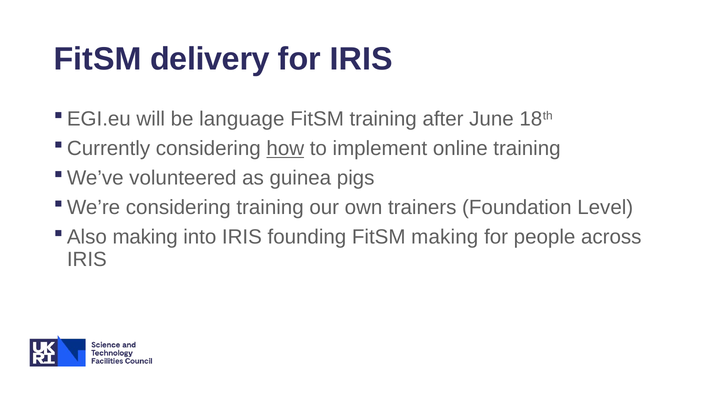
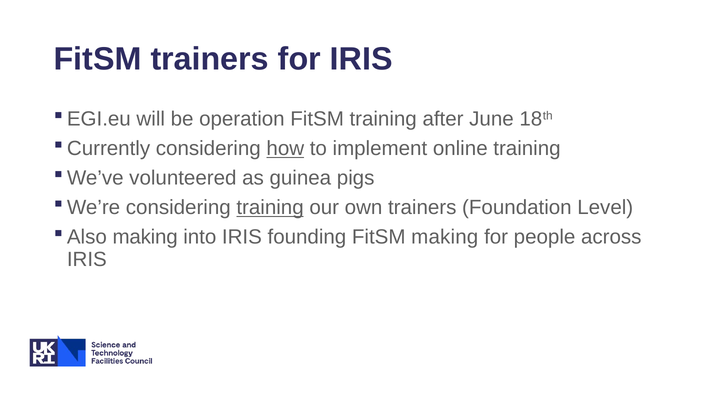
FitSM delivery: delivery -> trainers (210, 59)
language: language -> operation (242, 119)
training underline: none -> present (270, 208)
